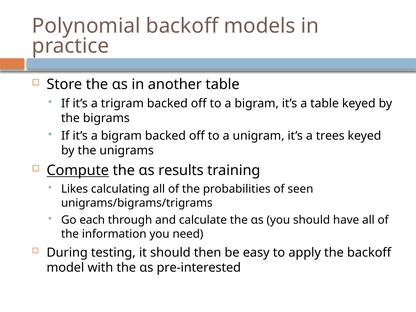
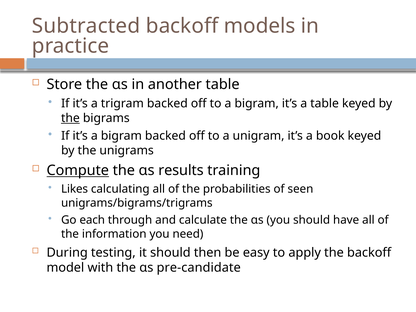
Polynomial: Polynomial -> Subtracted (86, 26)
the underline: none -> present (70, 118)
trees: trees -> book (330, 136)
pre-interested: pre-interested -> pre-candidate (199, 268)
